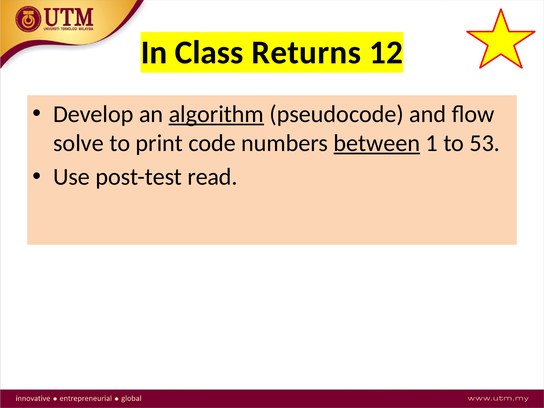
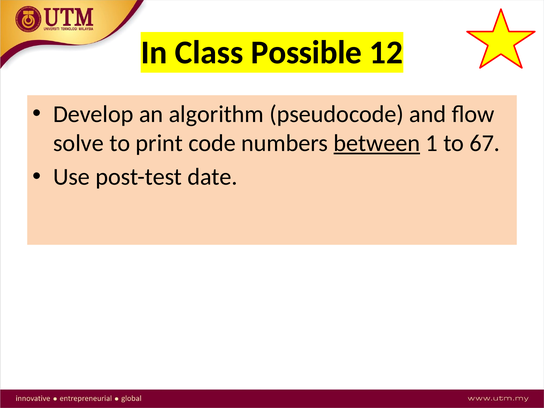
Returns: Returns -> Possible (306, 53)
algorithm underline: present -> none (216, 114)
53: 53 -> 67 (485, 143)
read: read -> date (213, 177)
